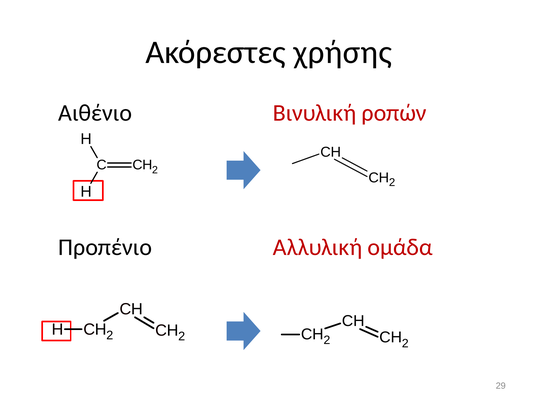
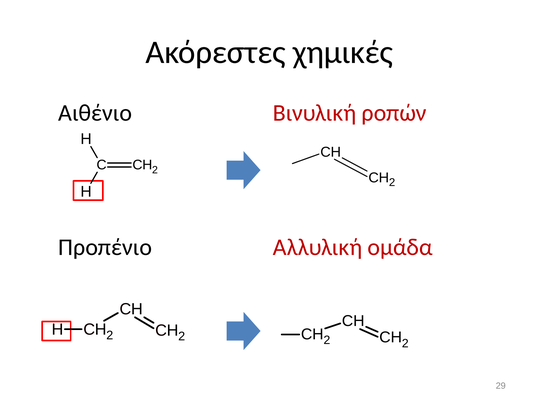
χρήσης: χρήσης -> χημικές (343, 52)
